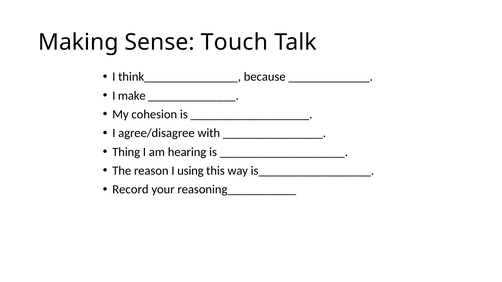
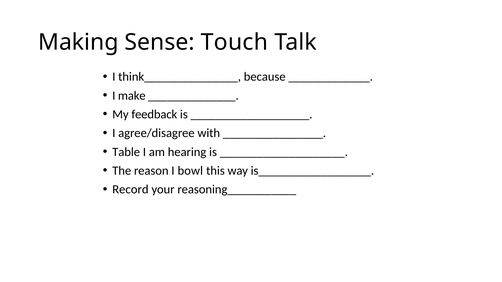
cohesion: cohesion -> feedback (154, 115)
Thing: Thing -> Table (126, 152)
using: using -> bowl (190, 171)
